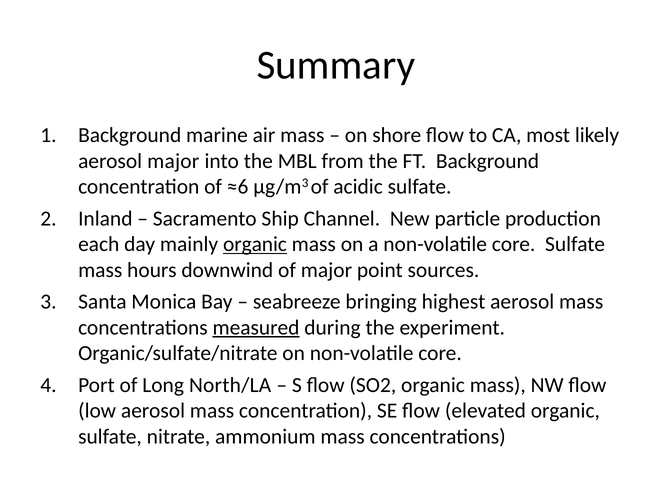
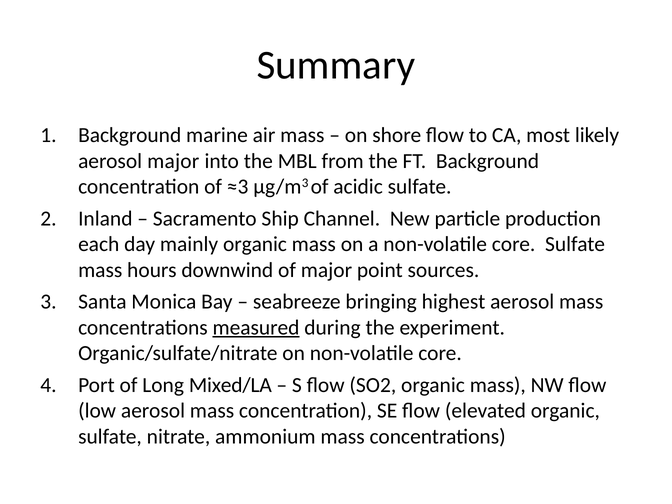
≈6: ≈6 -> ≈3 (238, 187)
organic underline: present -> none (255, 244)
North/LA: North/LA -> Mixed/LA (230, 385)
